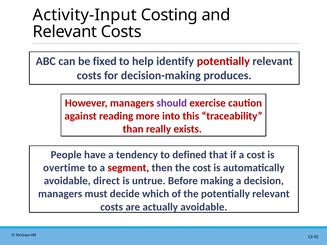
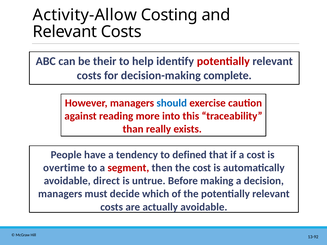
Activity-Input: Activity-Input -> Activity-Allow (85, 15)
fixed: fixed -> their (105, 61)
produces: produces -> complete (228, 75)
should colour: purple -> blue (172, 103)
